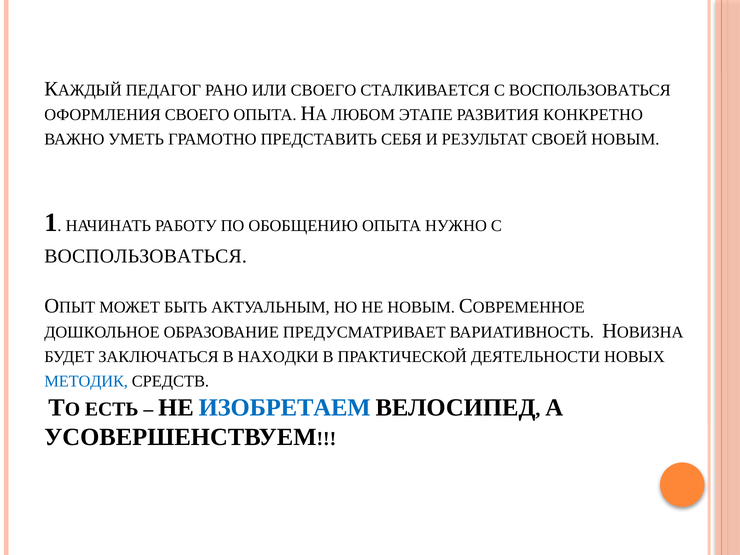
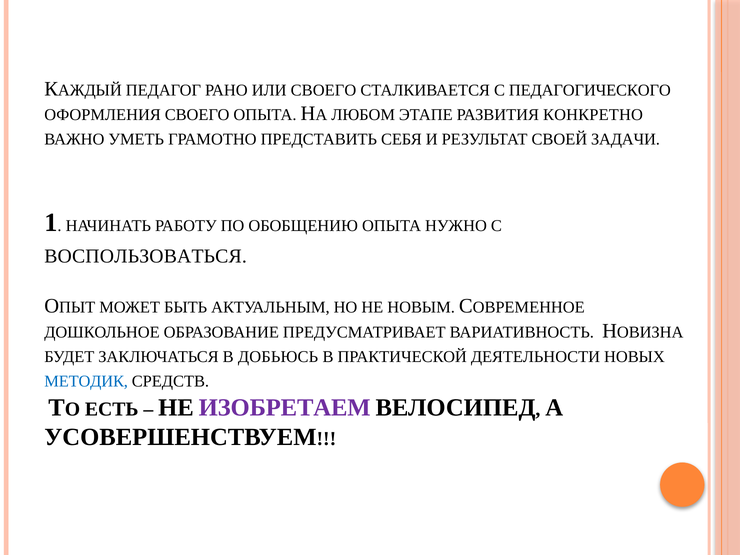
СТАЛКИВАЕТСЯ С ВОСПОЛЬЗОВАТЬСЯ: ВОСПОЛЬЗОВАТЬСЯ -> ПЕДАГОГИЧЕСКОГО (590, 90)
СВОЕЙ НОВЫМ: НОВЫМ -> ЗАДАЧИ (625, 140)
НАХОДКИ: НАХОДКИ -> ДОБЬЮСЬ (278, 357)
ИЗОБРЕТАЕМ colour: blue -> purple (285, 408)
